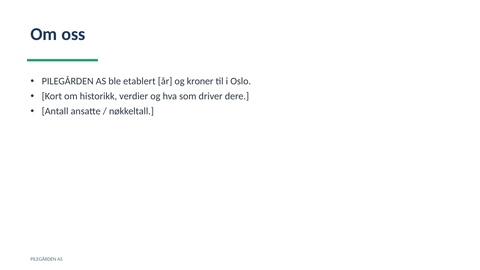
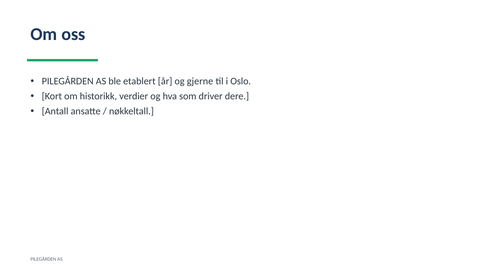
kroner: kroner -> gjerne (200, 81)
